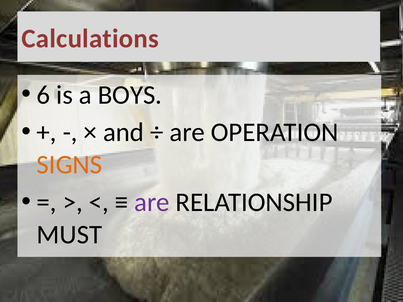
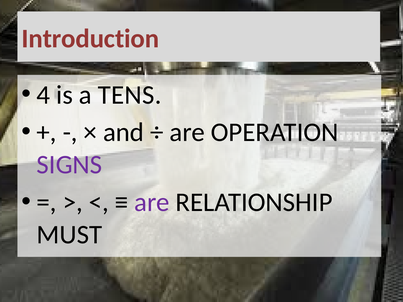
Calculations: Calculations -> Introduction (90, 39)
6: 6 -> 4 (43, 95)
BOYS: BOYS -> TENS (130, 95)
SIGNS colour: orange -> purple (69, 165)
